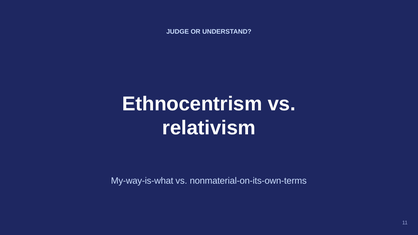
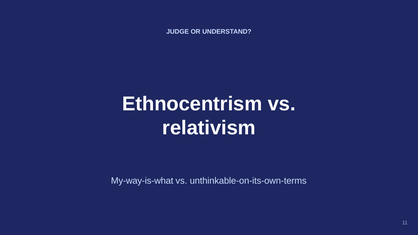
nonmaterial-on-its-own-terms: nonmaterial-on-its-own-terms -> unthinkable-on-its-own-terms (248, 181)
